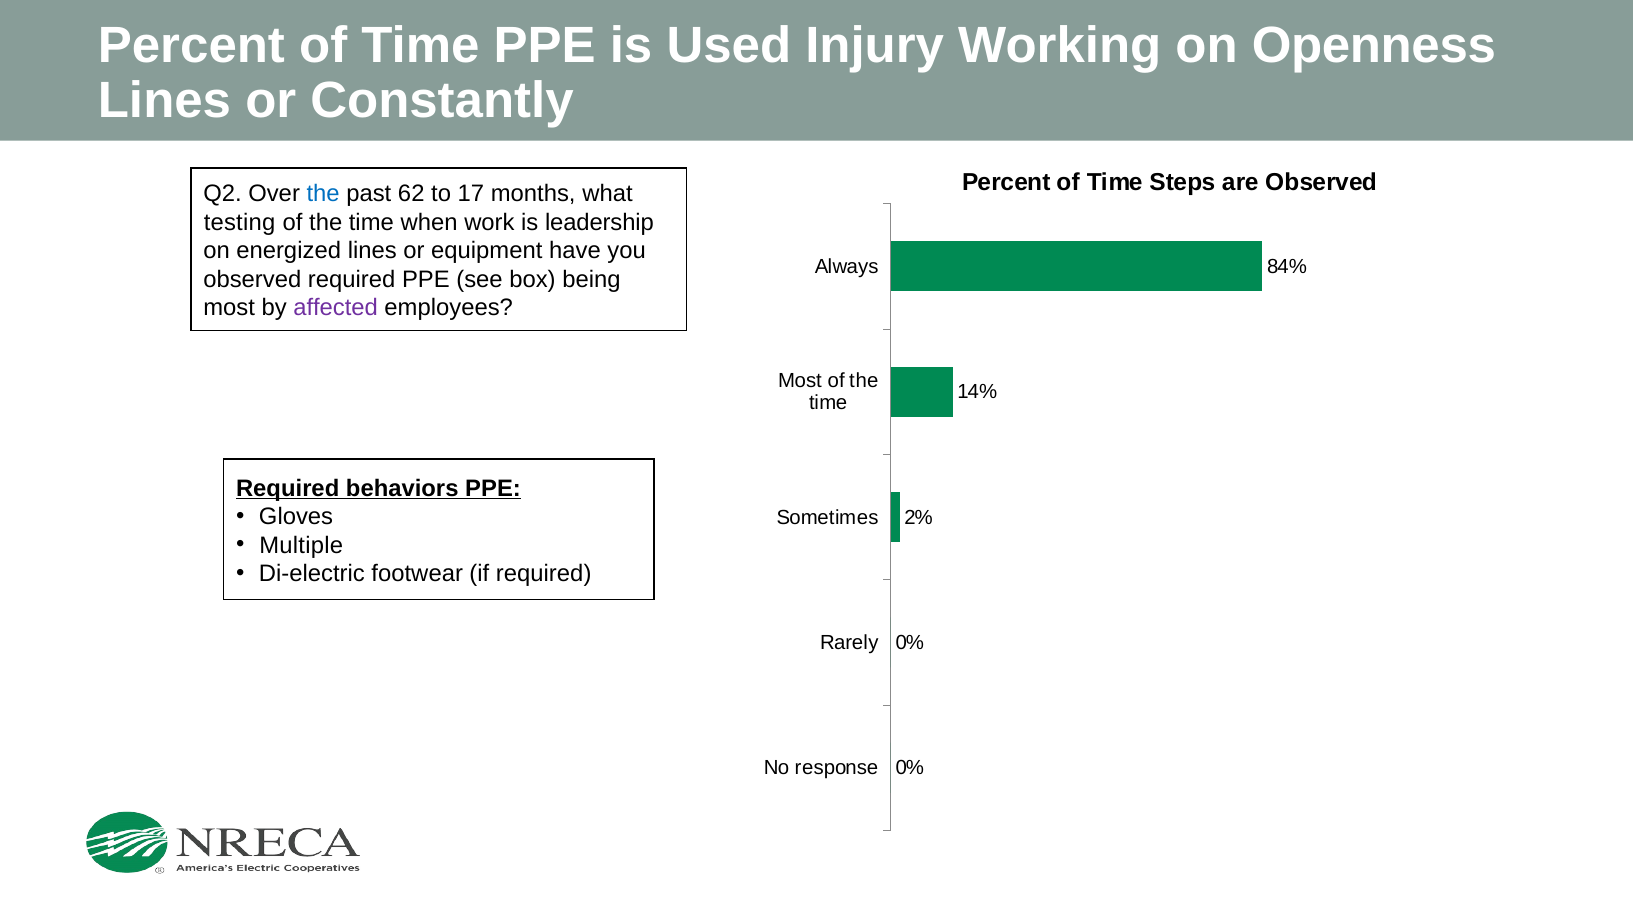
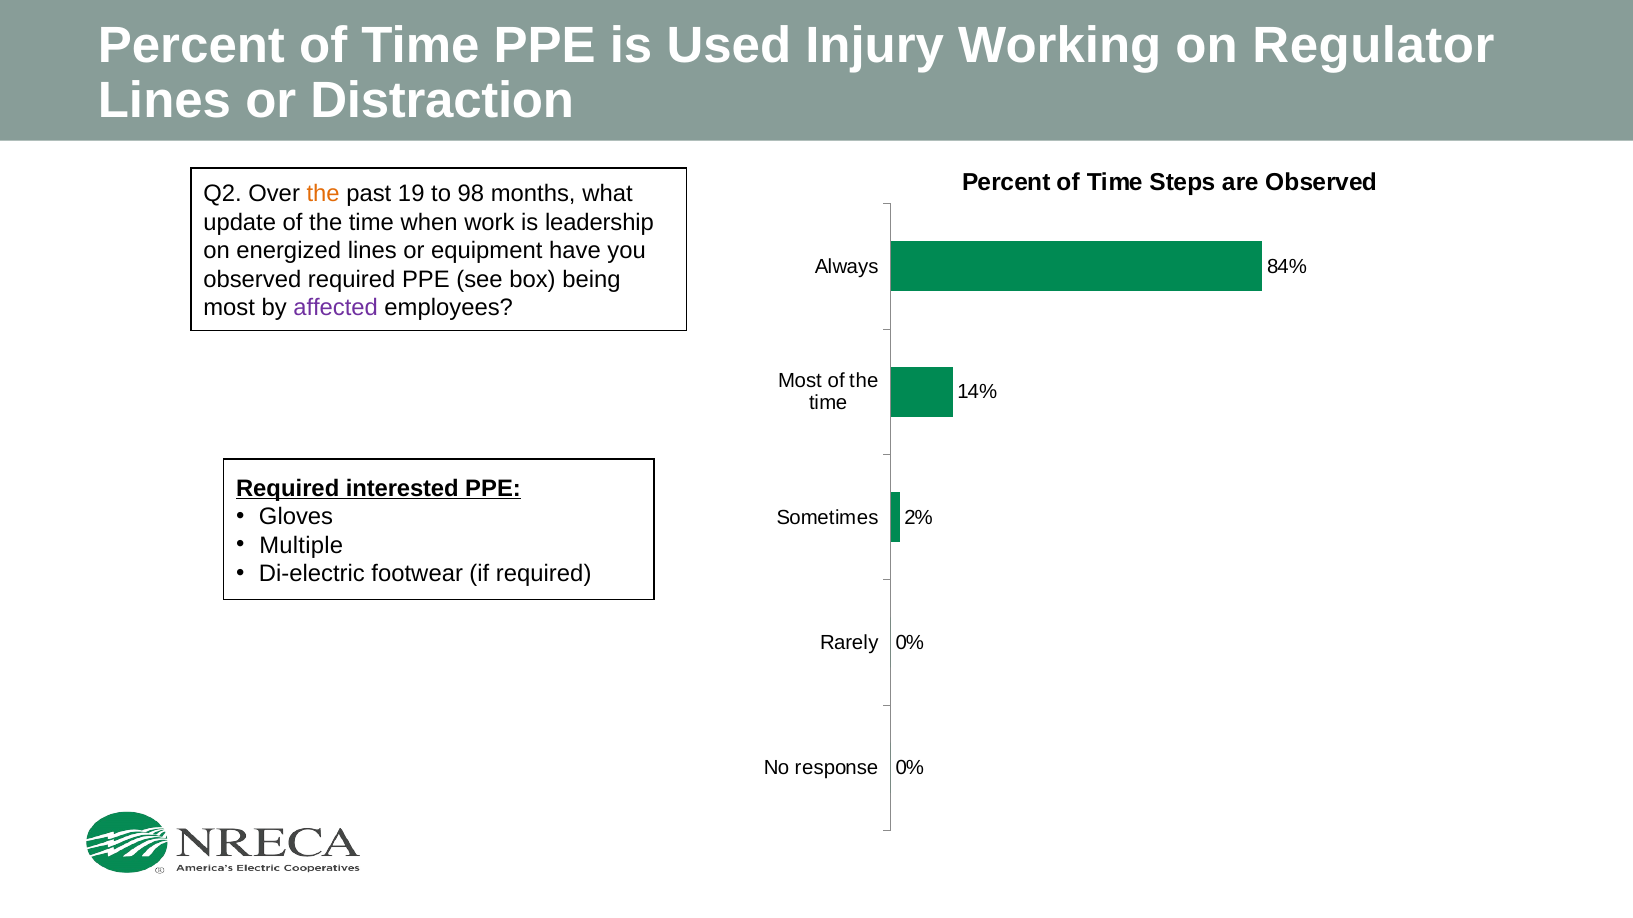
Openness: Openness -> Regulator (1373, 46)
Constantly: Constantly -> Distraction (442, 101)
the colour: blue -> orange (323, 194)
62: 62 -> 19 (411, 194)
17: 17 -> 98 (471, 194)
testing: testing -> update (240, 223)
behaviors: behaviors -> interested (402, 488)
